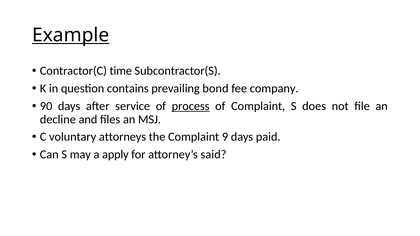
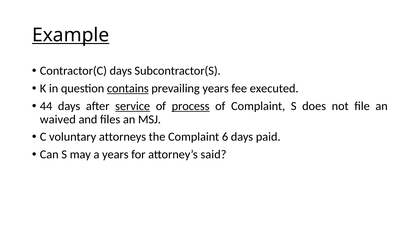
Contractor(C time: time -> days (121, 71)
contains underline: none -> present (128, 89)
prevailing bond: bond -> years (216, 89)
company: company -> executed (274, 89)
90: 90 -> 44 (46, 106)
service underline: none -> present (133, 106)
decline: decline -> waived (58, 119)
9: 9 -> 6 (225, 137)
a apply: apply -> years (115, 155)
